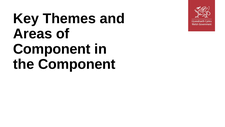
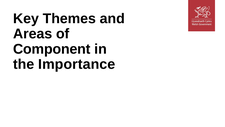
the Component: Component -> Importance (77, 64)
